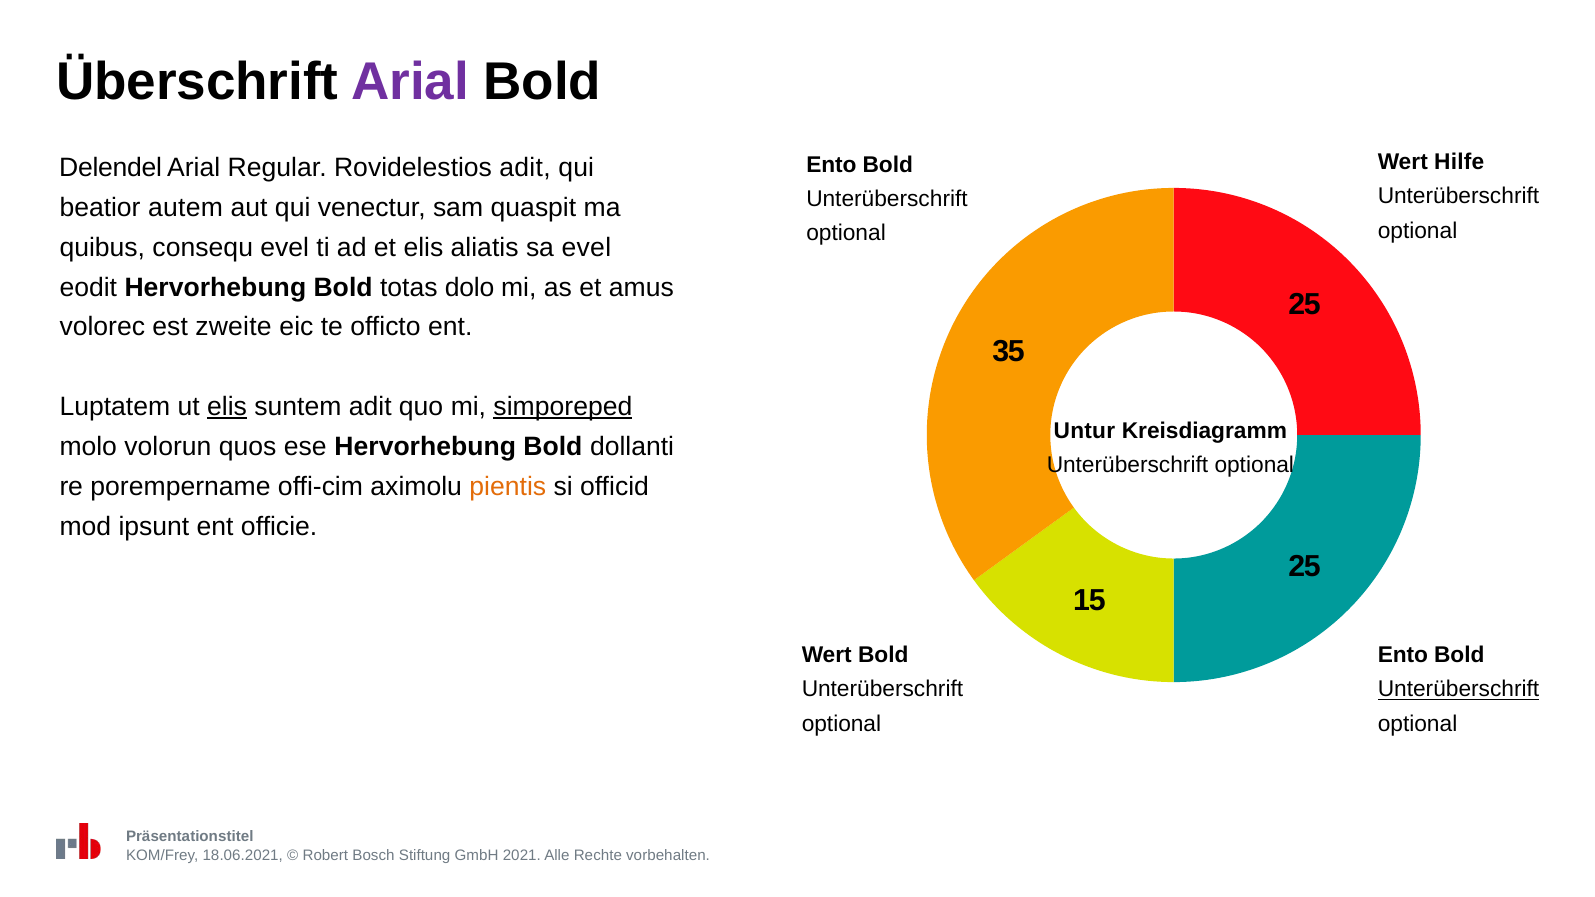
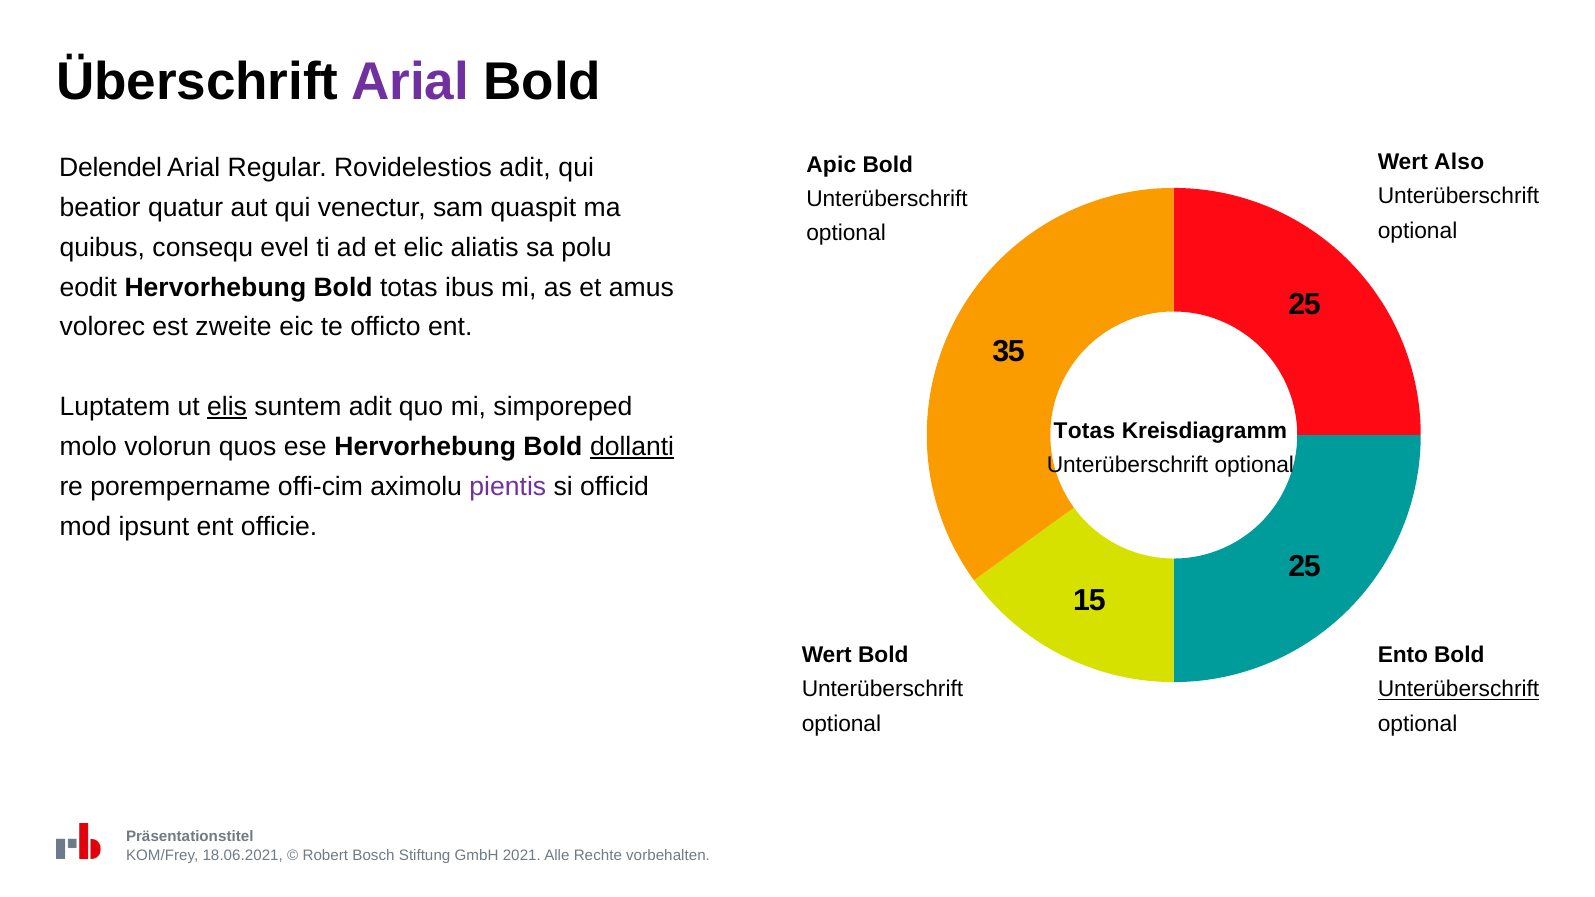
Hilfe: Hilfe -> Also (1459, 162)
Ento: Ento -> Apic (831, 165)
autem: autem -> quatur (186, 208)
et elis: elis -> elic (423, 247)
sa evel: evel -> polu (587, 247)
dolo: dolo -> ibus (469, 287)
simporeped underline: present -> none (563, 407)
Untur: Untur -> Totas (1084, 431)
dollanti underline: none -> present (632, 447)
pientis colour: orange -> purple (508, 486)
